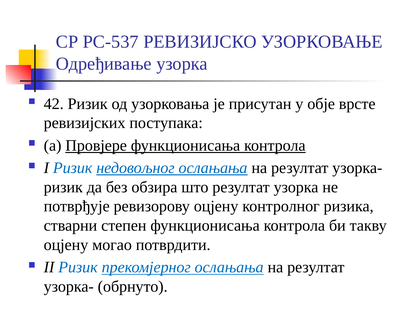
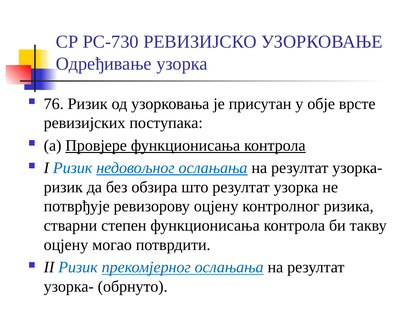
РС-537: РС-537 -> РС-730 (111, 42)
42: 42 -> 76 (54, 103)
